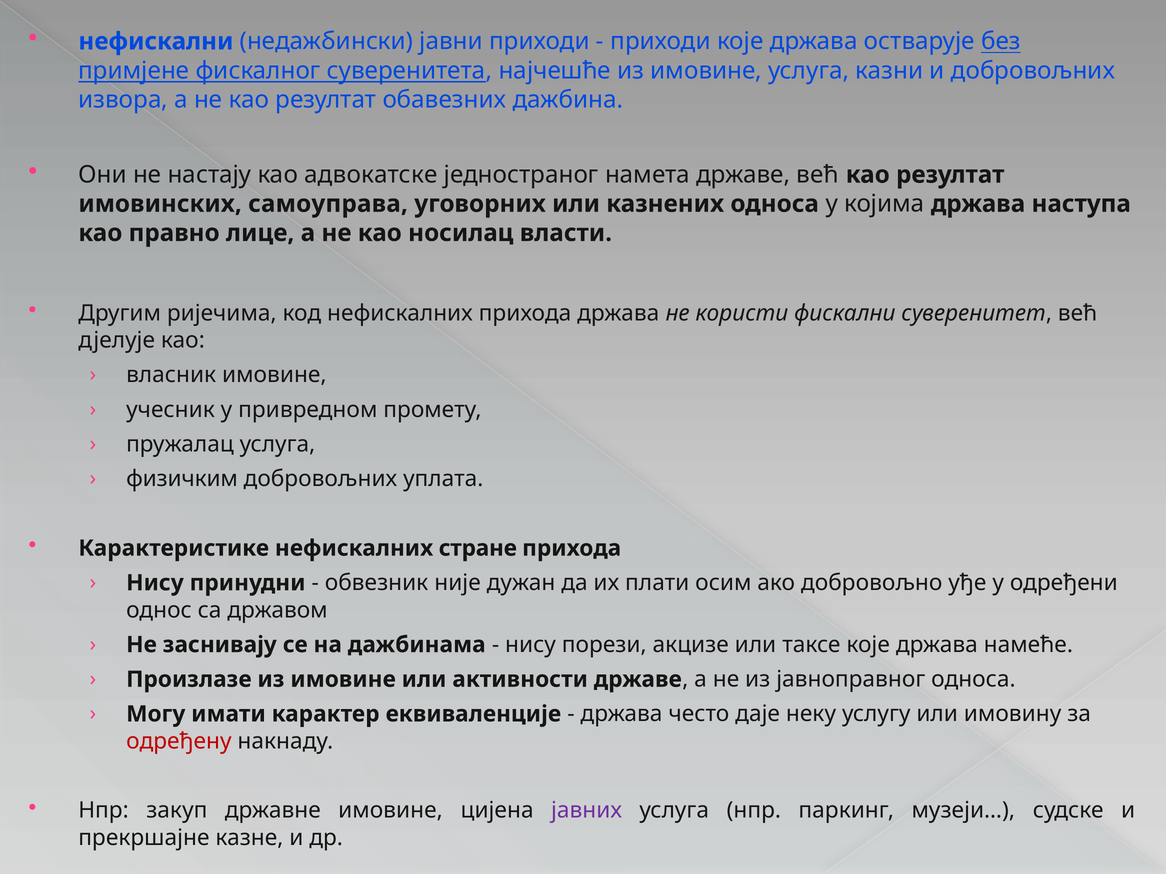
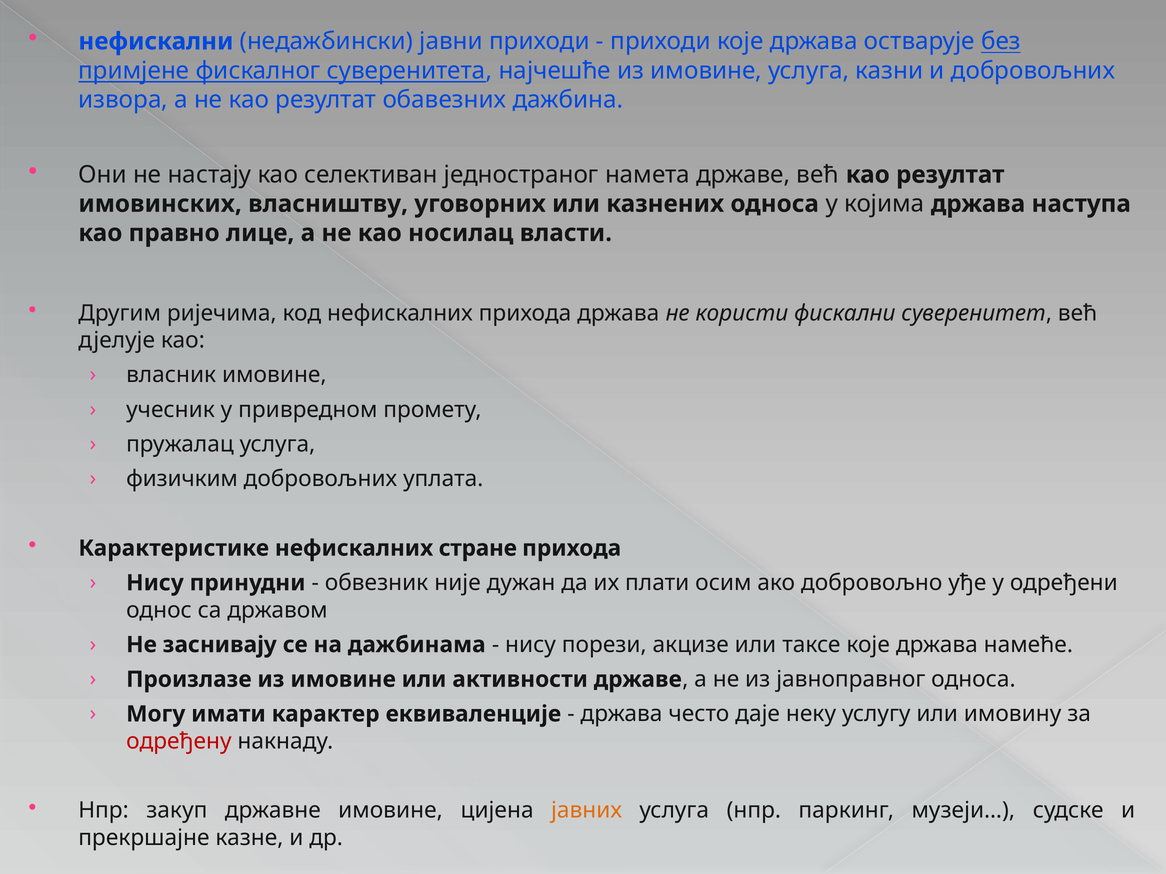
адвокатске: адвокатске -> селективан (371, 175)
самоуправа: самоуправа -> власништву (328, 204)
јавних colour: purple -> orange (587, 811)
